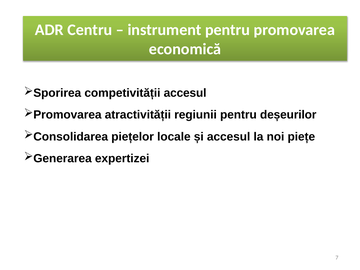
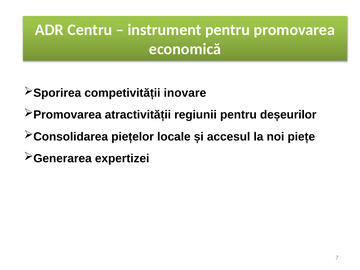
competivității accesul: accesul -> inovare (185, 93)
